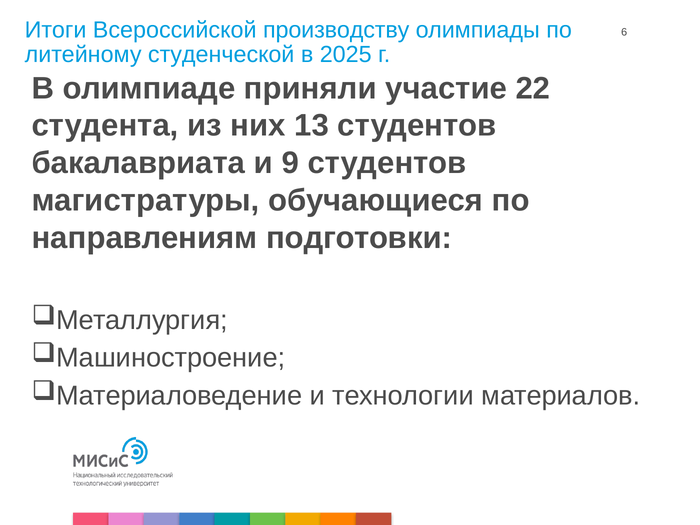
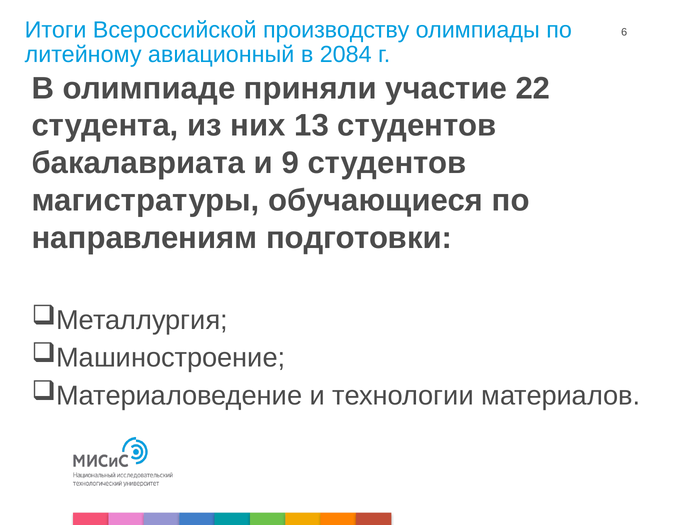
студенческой: студенческой -> авиационный (221, 54)
2025: 2025 -> 2084 (346, 54)
